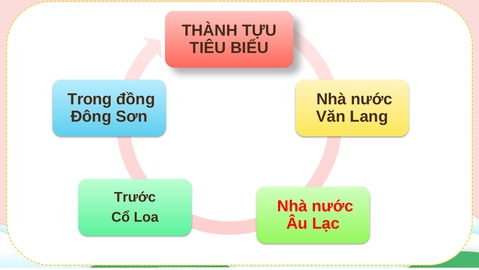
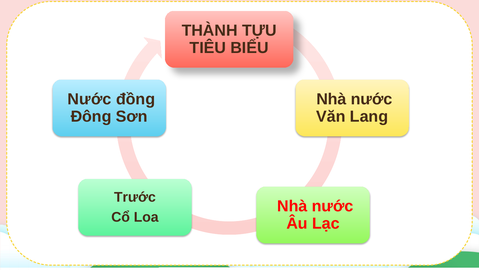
Trong: Trong -> Nước (90, 99)
